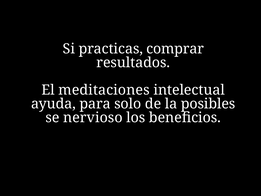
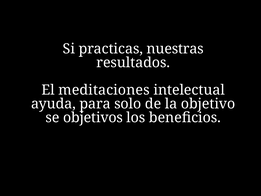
comprar: comprar -> nuestras (175, 49)
posibles: posibles -> objetivo (208, 104)
nervioso: nervioso -> objetivos (93, 117)
